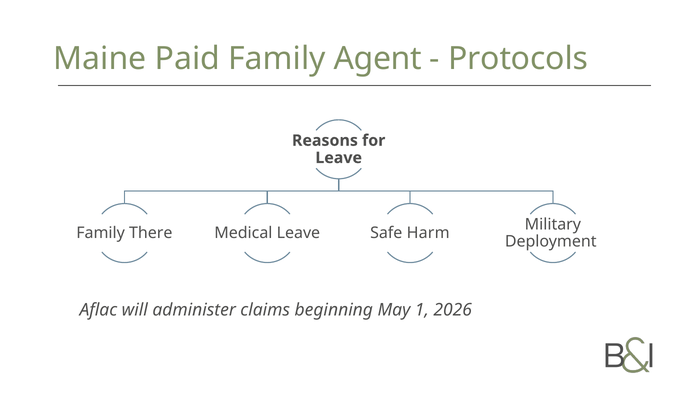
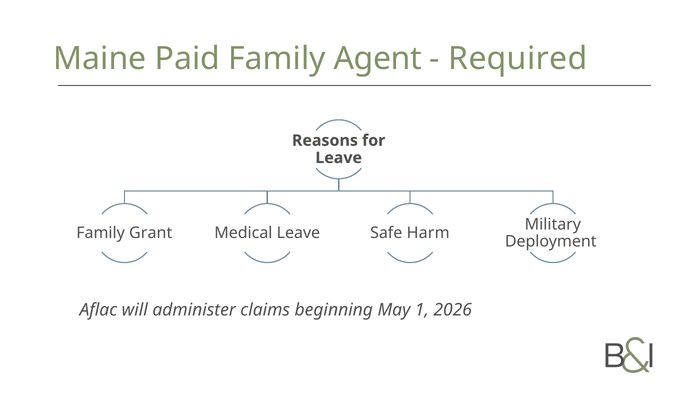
Protocols: Protocols -> Required (518, 59)
There: There -> Grant (151, 233)
